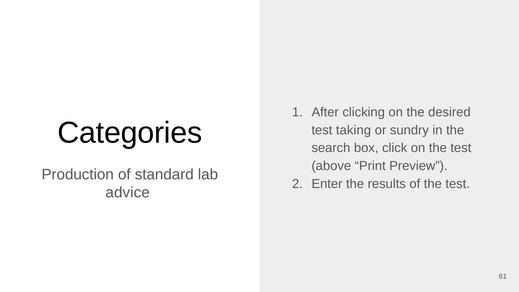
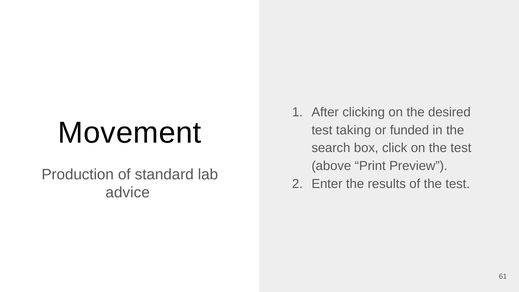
Categories: Categories -> Movement (130, 133)
sundry: sundry -> funded (409, 130)
